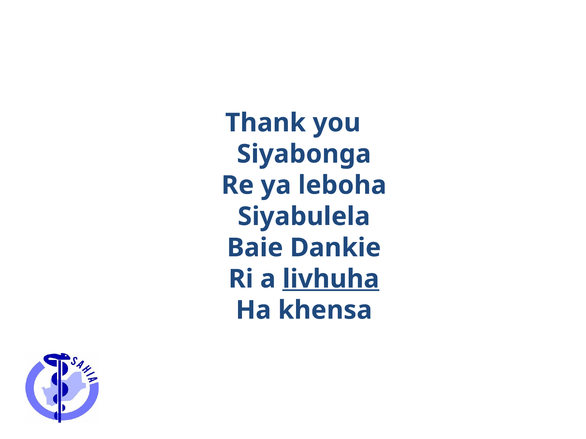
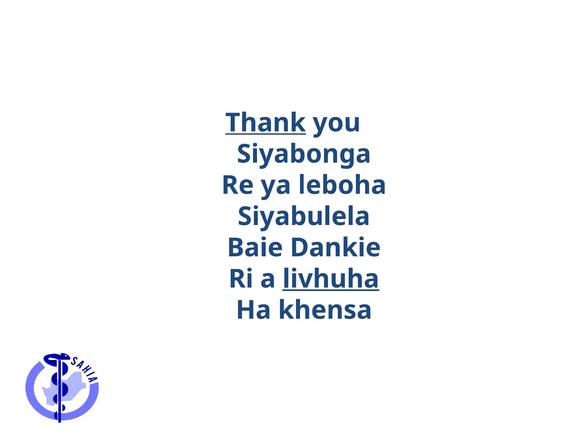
Thank underline: none -> present (266, 123)
